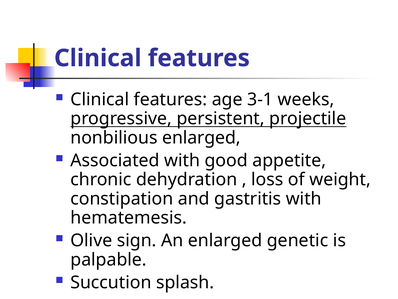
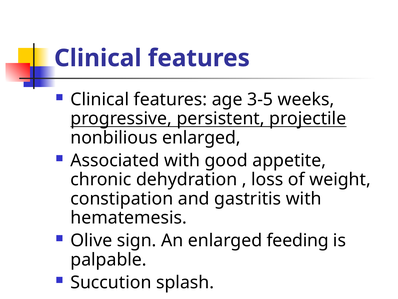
3-1: 3-1 -> 3-5 (260, 99)
genetic: genetic -> feeding (298, 240)
